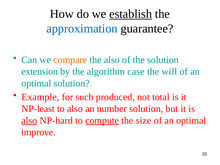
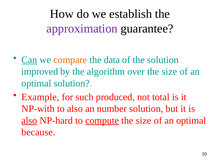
establish underline: present -> none (131, 14)
approximation colour: blue -> purple (82, 29)
Can underline: none -> present (29, 60)
the also: also -> data (112, 60)
extension: extension -> improved (40, 72)
case: case -> over (136, 72)
will: will -> size (169, 72)
NP-least: NP-least -> NP-with (38, 109)
improve: improve -> because (38, 132)
